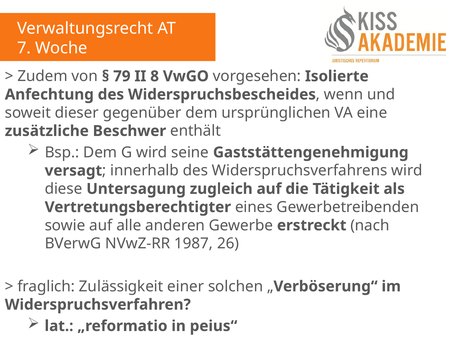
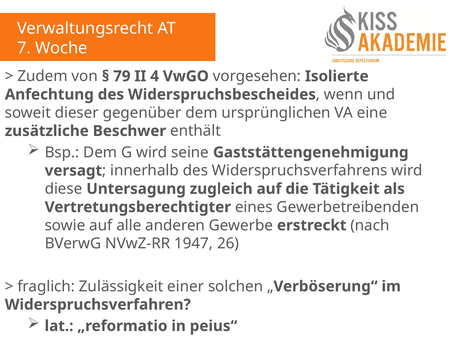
8: 8 -> 4 (155, 76)
1987: 1987 -> 1947 (194, 244)
